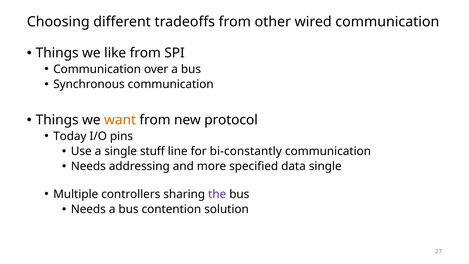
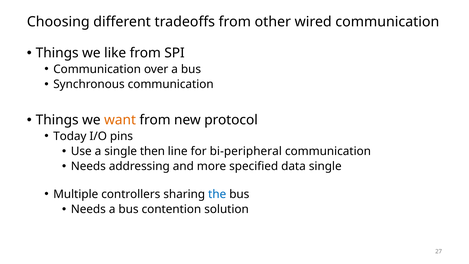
stuff: stuff -> then (152, 151)
bi-constantly: bi-constantly -> bi-peripheral (246, 151)
the colour: purple -> blue (217, 194)
